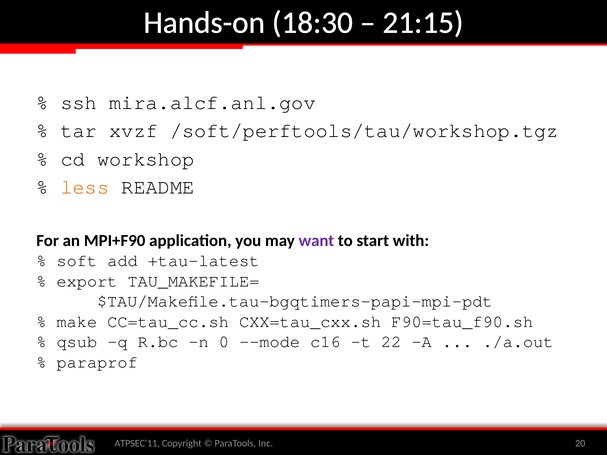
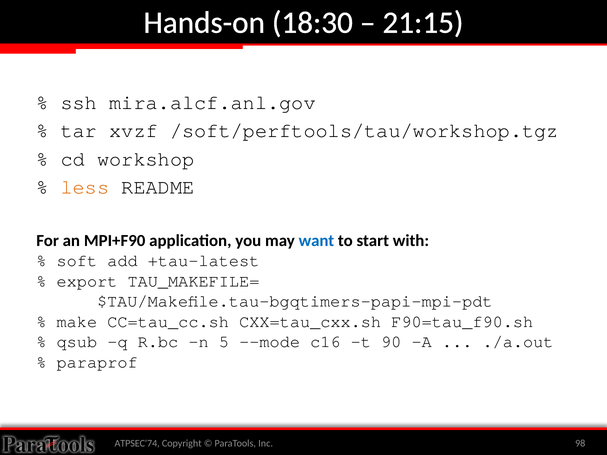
want colour: purple -> blue (316, 241)
0: 0 -> 5 (224, 342)
22: 22 -> 90 (391, 342)
ATPSEC'11: ATPSEC'11 -> ATPSEC'74 (137, 444)
20: 20 -> 98 (580, 444)
